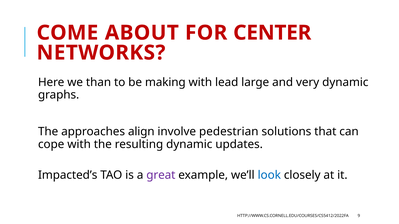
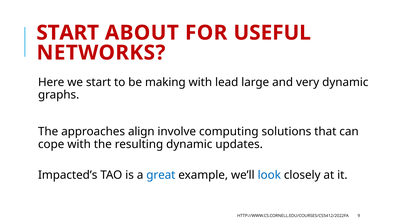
COME: COME -> START (68, 33)
CENTER: CENTER -> USEFUL (272, 33)
we than: than -> start (99, 83)
pedestrian: pedestrian -> computing (229, 132)
great colour: purple -> blue (161, 175)
